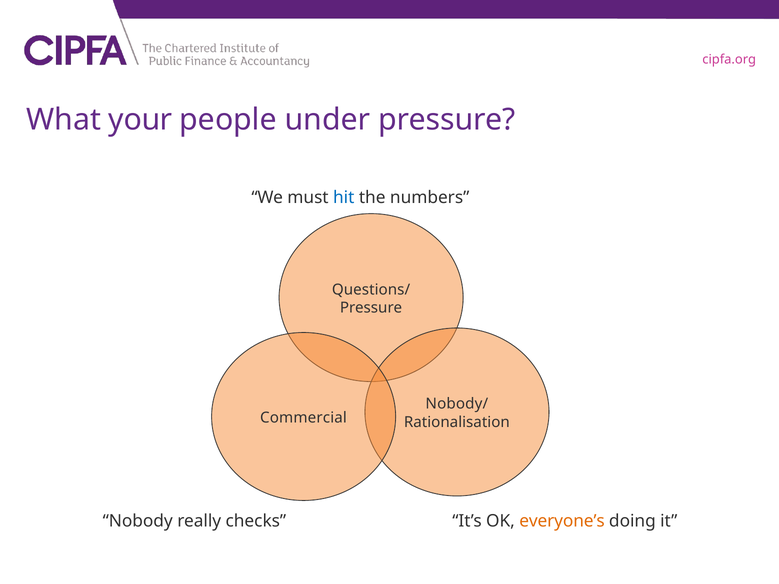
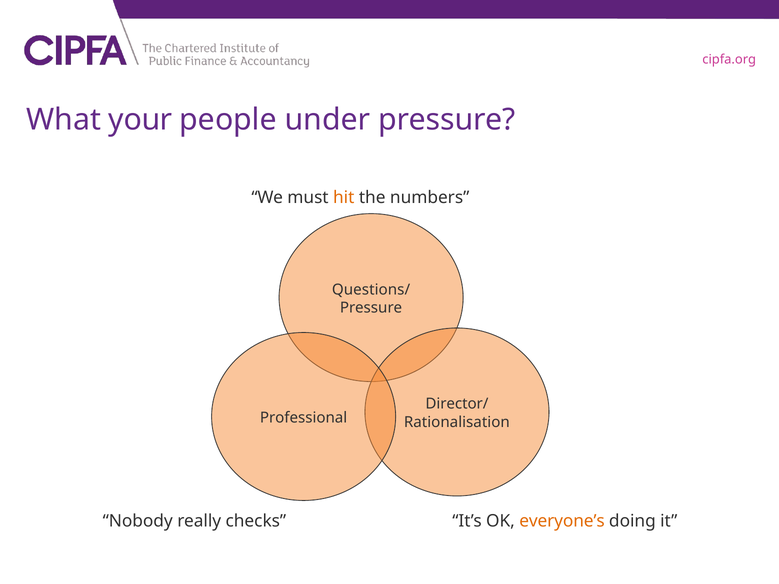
hit colour: blue -> orange (344, 197)
Nobody/: Nobody/ -> Director/ (457, 404)
Commercial: Commercial -> Professional (304, 418)
